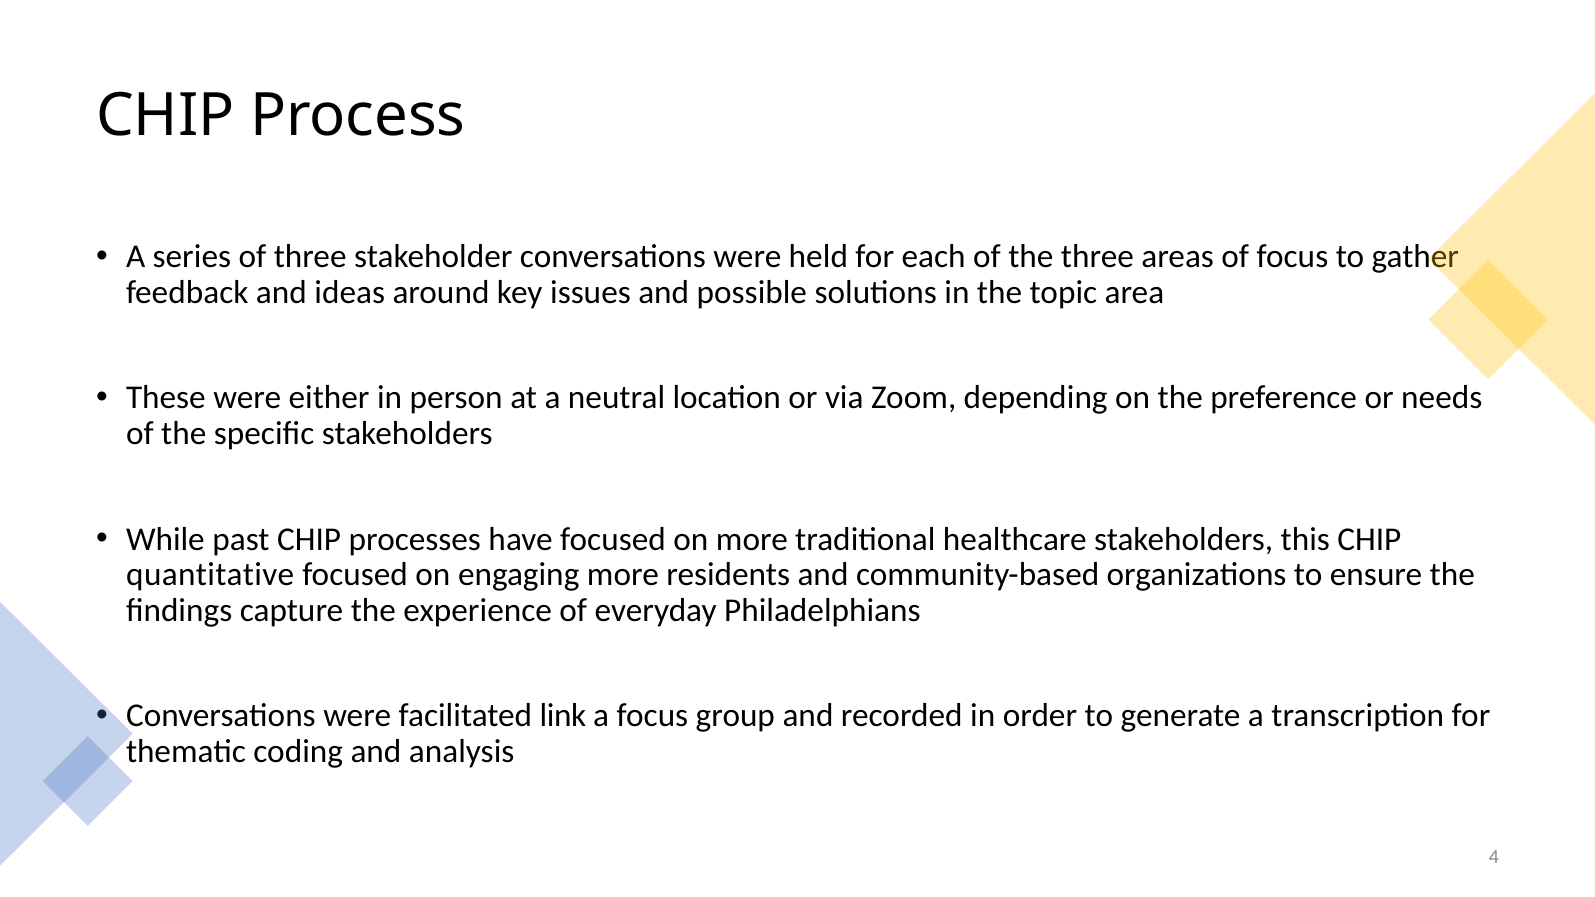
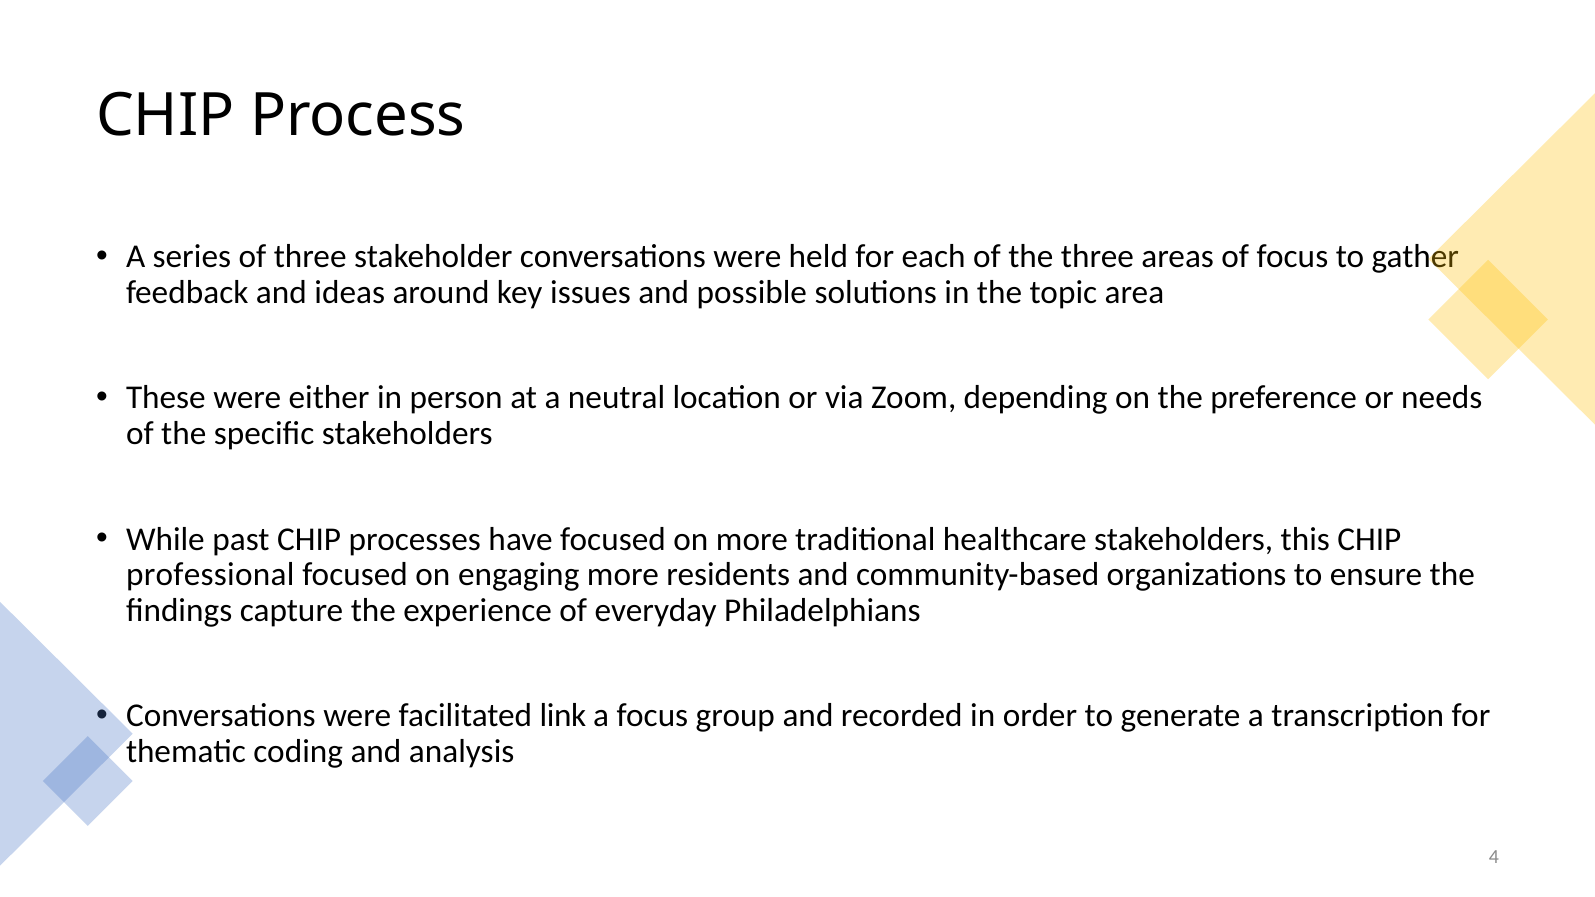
quantitative: quantitative -> professional (210, 575)
